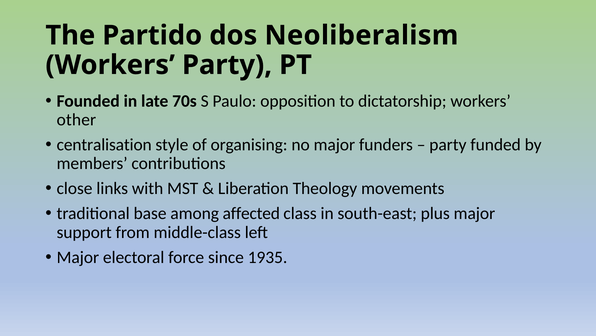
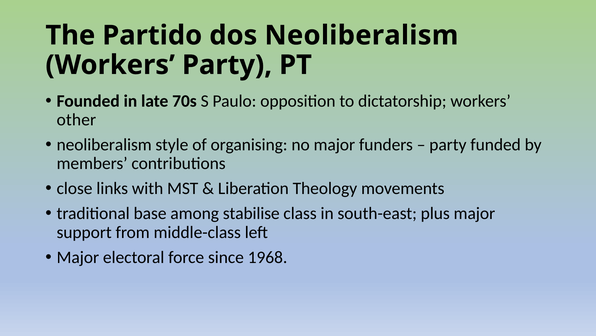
centralisation: centralisation -> neoliberalism (104, 144)
affected: affected -> stabilise (251, 213)
1935: 1935 -> 1968 (268, 257)
